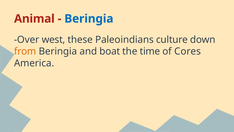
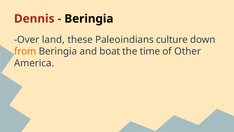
Animal: Animal -> Dennis (34, 19)
Beringia colour: blue -> black (89, 19)
west: west -> land (53, 40)
Cores: Cores -> Other (188, 51)
